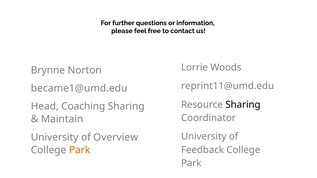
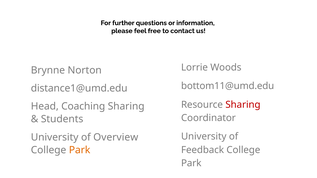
reprint11@umd.edu: reprint11@umd.edu -> bottom11@umd.edu (228, 86)
became1@umd.edu: became1@umd.edu -> distance1@umd.edu (79, 89)
Sharing colour: black -> red (243, 105)
Maintain: Maintain -> Students (62, 119)
